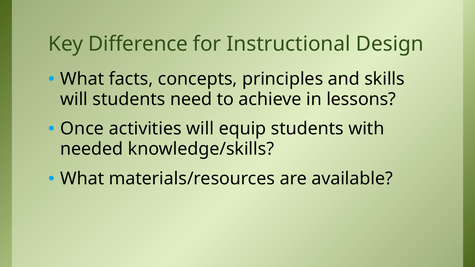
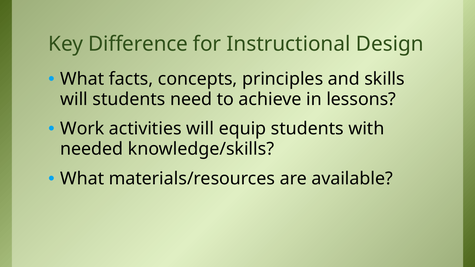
Once: Once -> Work (82, 129)
